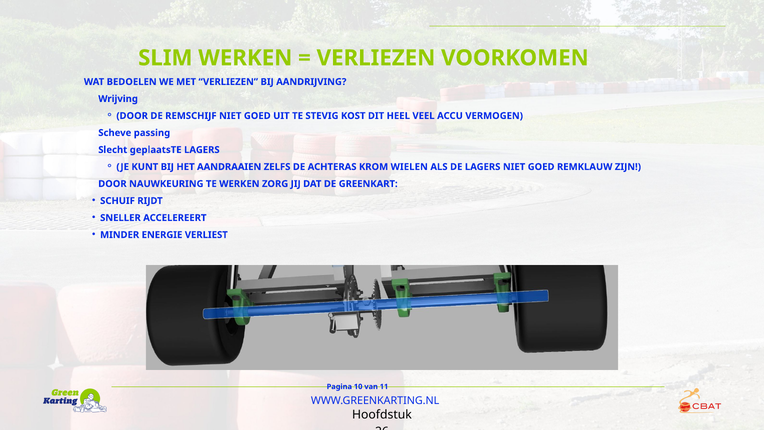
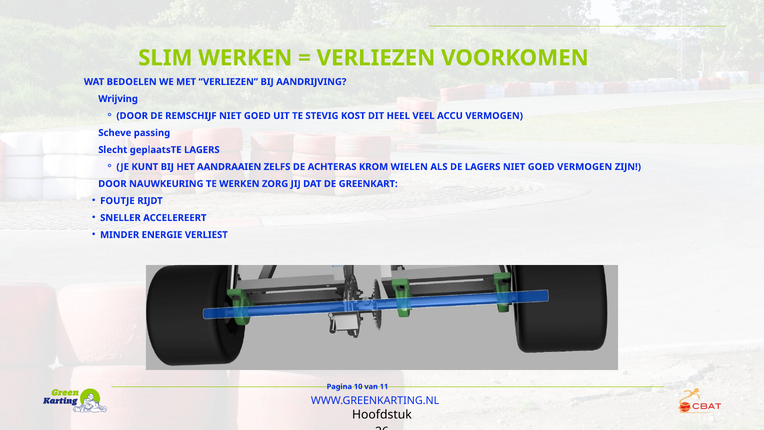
GOED REMKLAUW: REMKLAUW -> VERMOGEN (585, 167)
SCHUIF: SCHUIF -> FOUTJE (117, 201)
